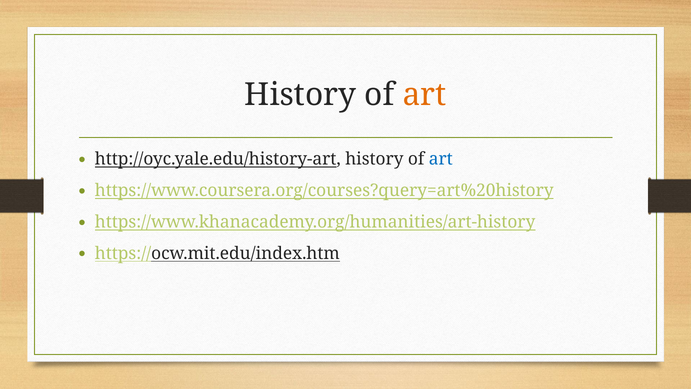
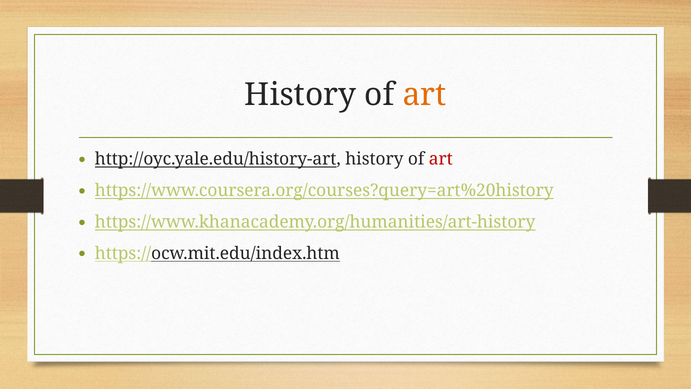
art colour: blue -> red (441, 159)
